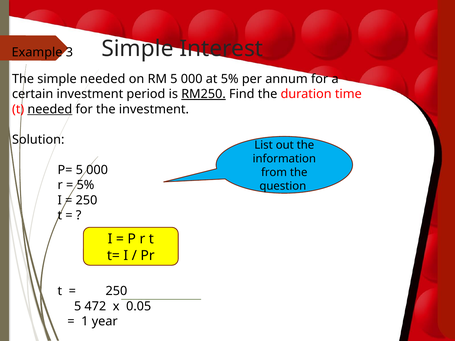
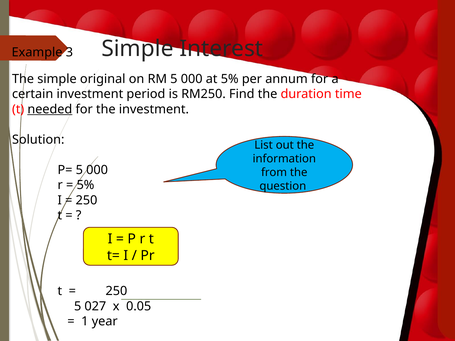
simple needed: needed -> original (103, 79)
RM250 underline: present -> none (204, 94)
472: 472 -> 027 (95, 307)
